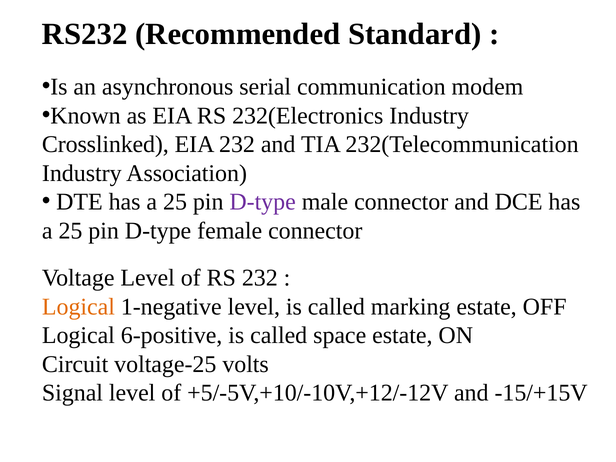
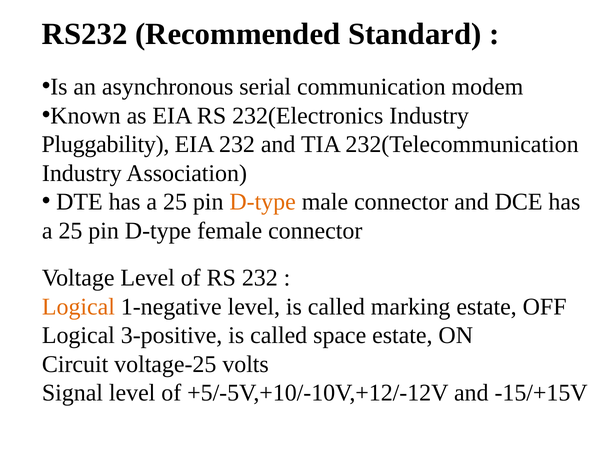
Crosslinked: Crosslinked -> Pluggability (105, 144)
D-type colour: purple -> orange (263, 202)
6-positive: 6-positive -> 3-positive (172, 335)
